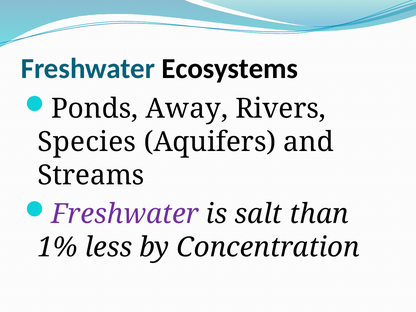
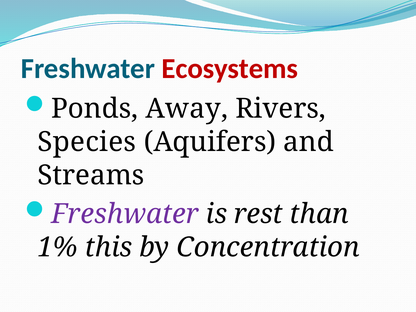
Ecosystems colour: black -> red (230, 69)
salt: salt -> rest (258, 214)
less: less -> this (109, 247)
